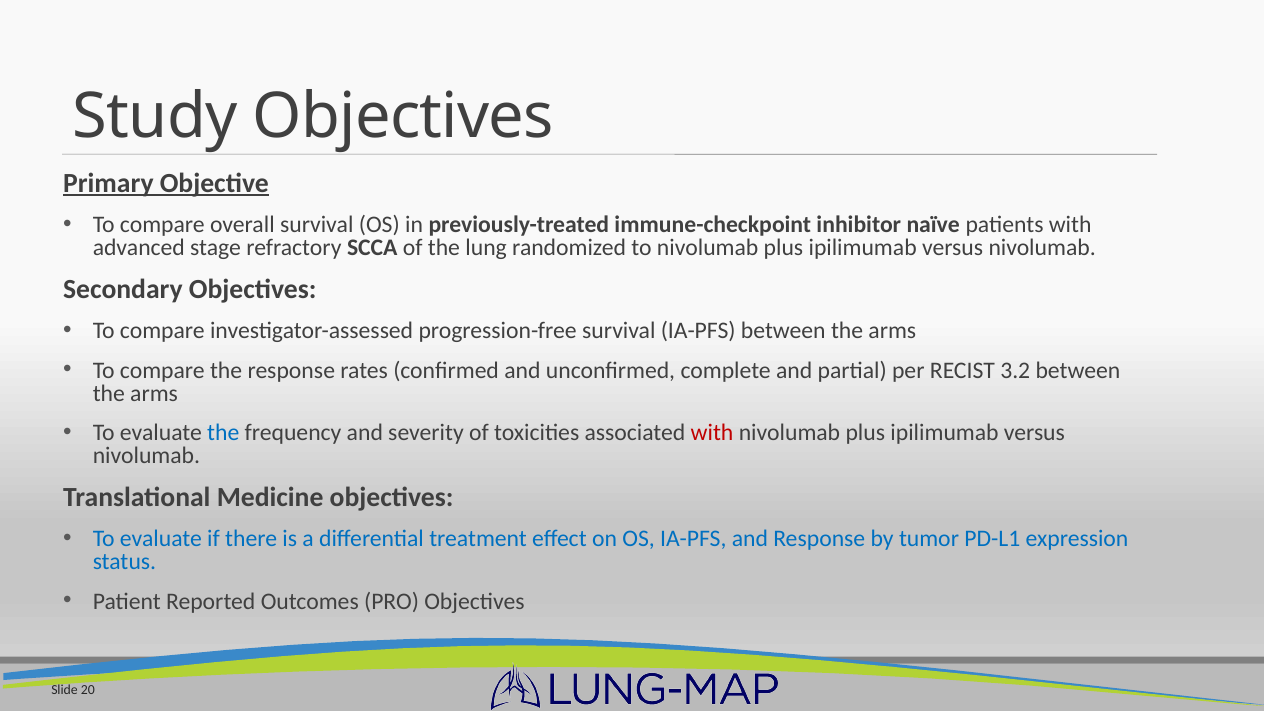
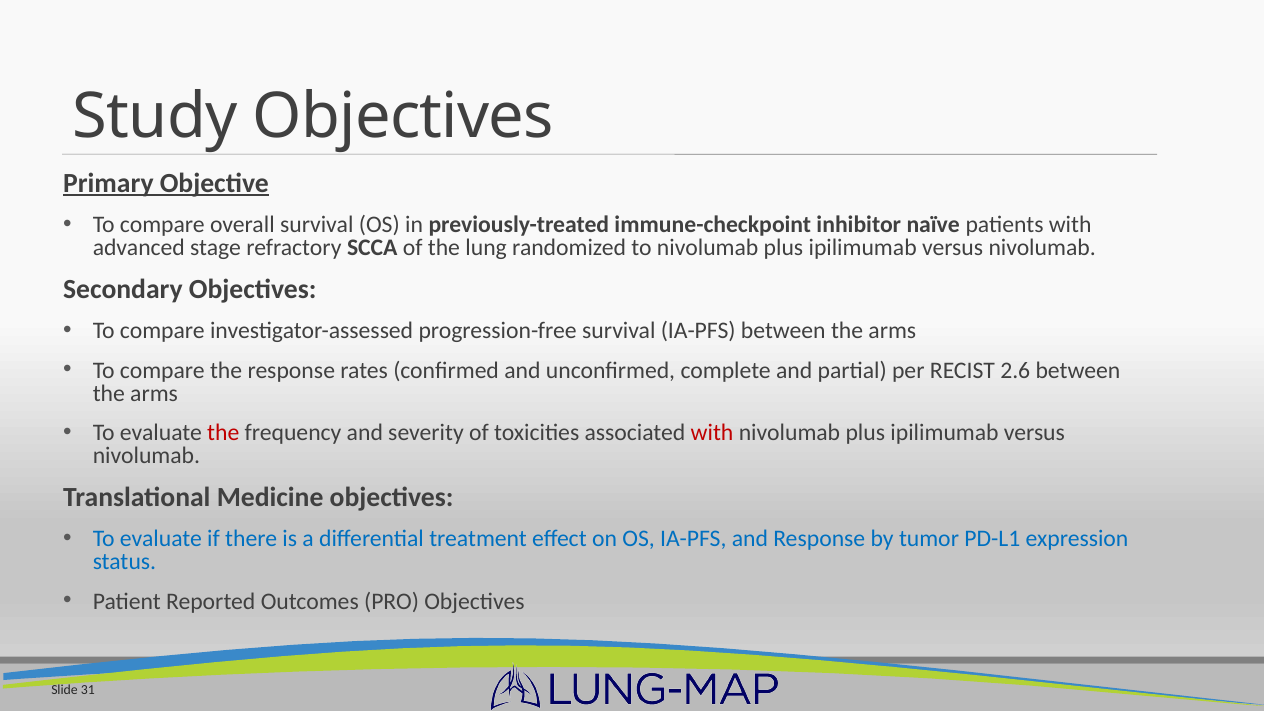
3.2: 3.2 -> 2.6 (1015, 370)
the colour: blue -> red (223, 433)
20: 20 -> 31 (88, 689)
